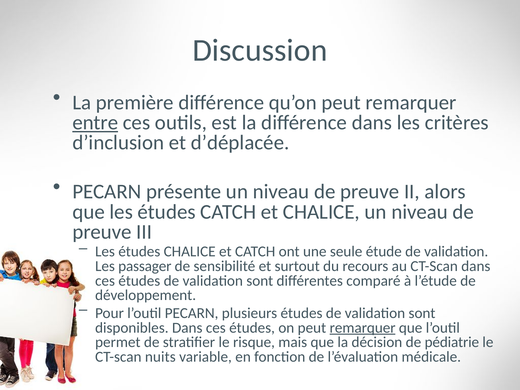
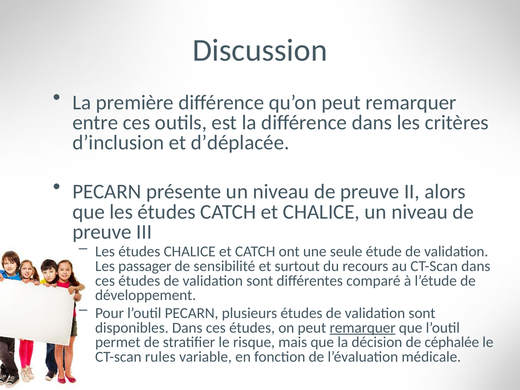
entre underline: present -> none (95, 123)
pédiatrie: pédiatrie -> céphalée (452, 342)
nuits: nuits -> rules (160, 357)
